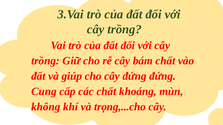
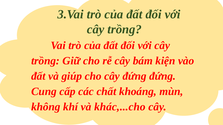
bám chất: chất -> kiện (165, 61)
trọng,...cho: trọng,...cho -> khác,...cho (120, 107)
